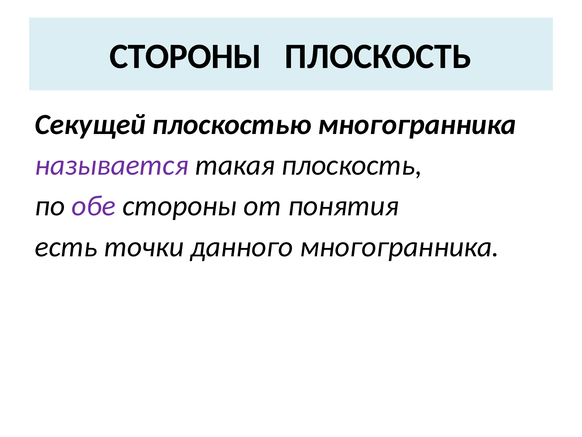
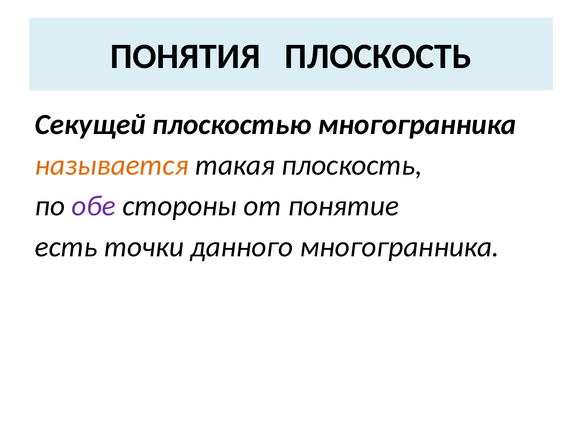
СТОРОНЫ: СТОРОНЫ -> ПОНЯТИЯ (185, 56)
называется colour: purple -> orange (112, 165)
понятия: понятия -> понятие (343, 206)
